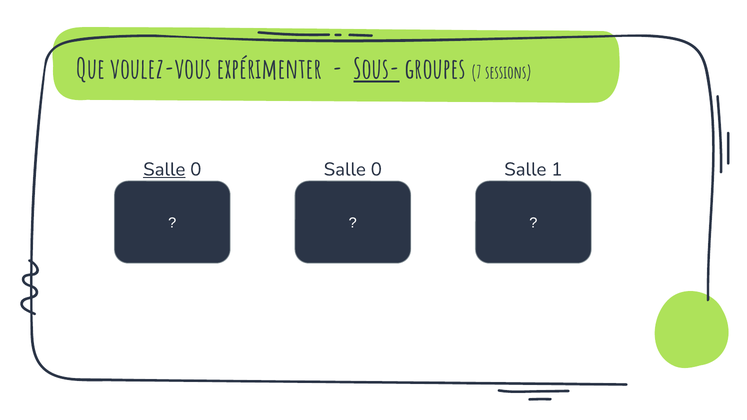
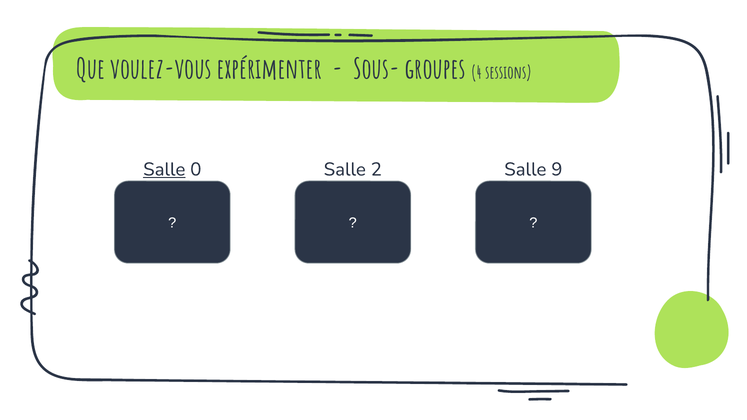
Sous- underline: present -> none (376, 70)
7: 7 -> 4 (476, 73)
0: 0 -> 2 (376, 169)
1: 1 -> 9 (557, 169)
